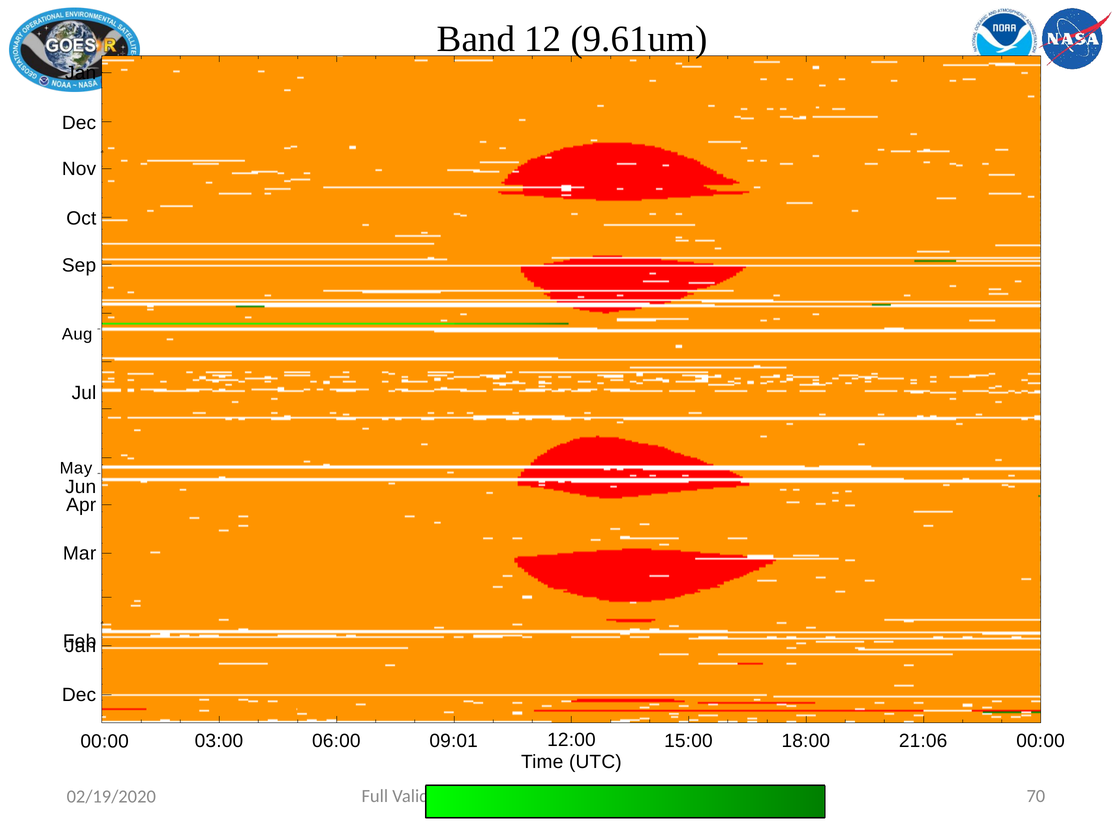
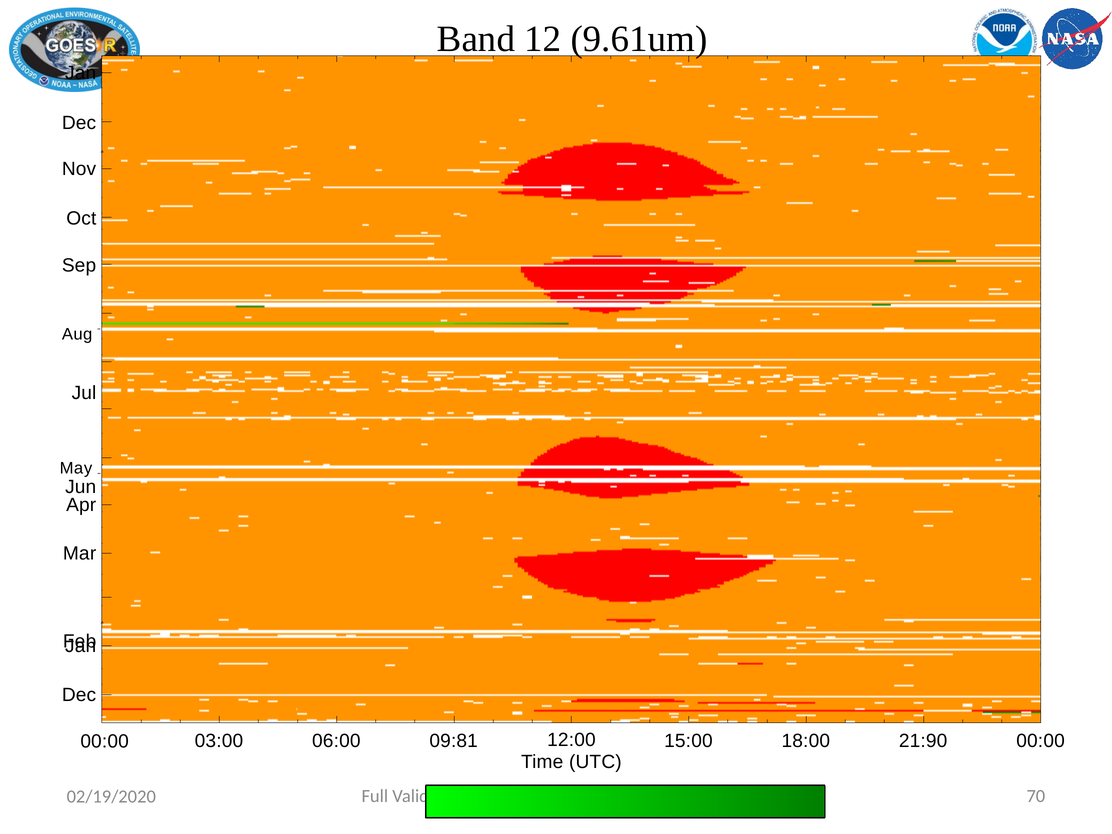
09:01: 09:01 -> 09:81 (454, 741)
21:06: 21:06 -> 21:90 (923, 741)
